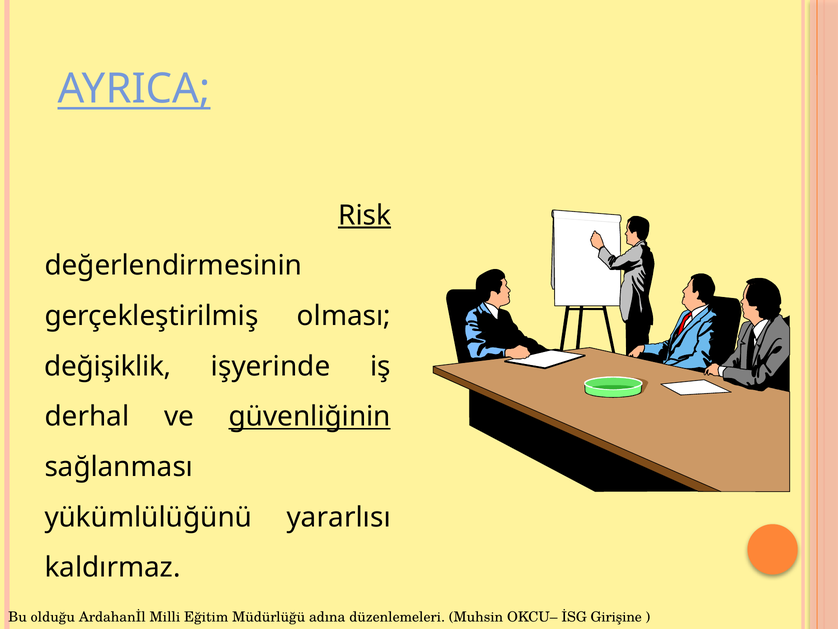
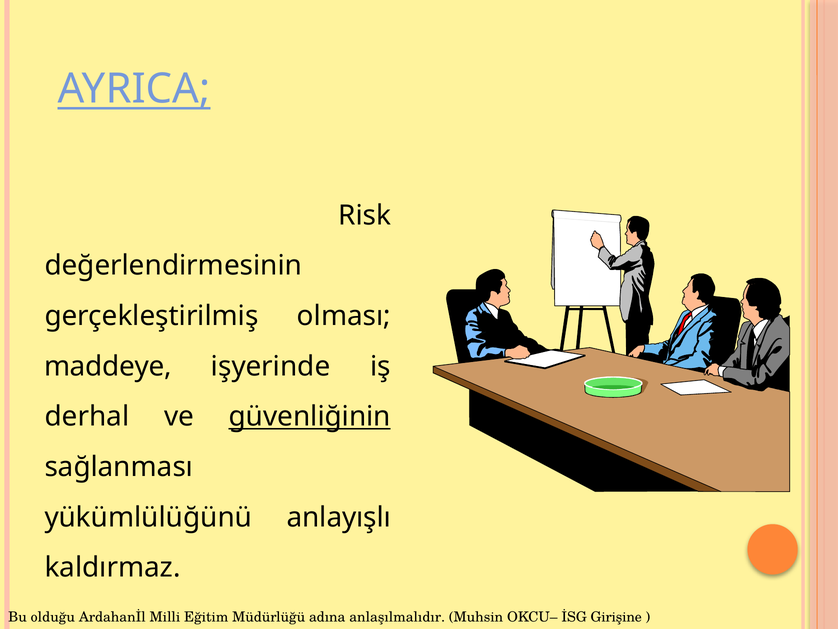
Risk underline: present -> none (365, 215)
değişiklik: değişiklik -> maddeye (108, 366)
yararlısı: yararlısı -> anlayışlı (339, 517)
düzenlemeleri: düzenlemeleri -> anlaşılmalıdır (397, 617)
